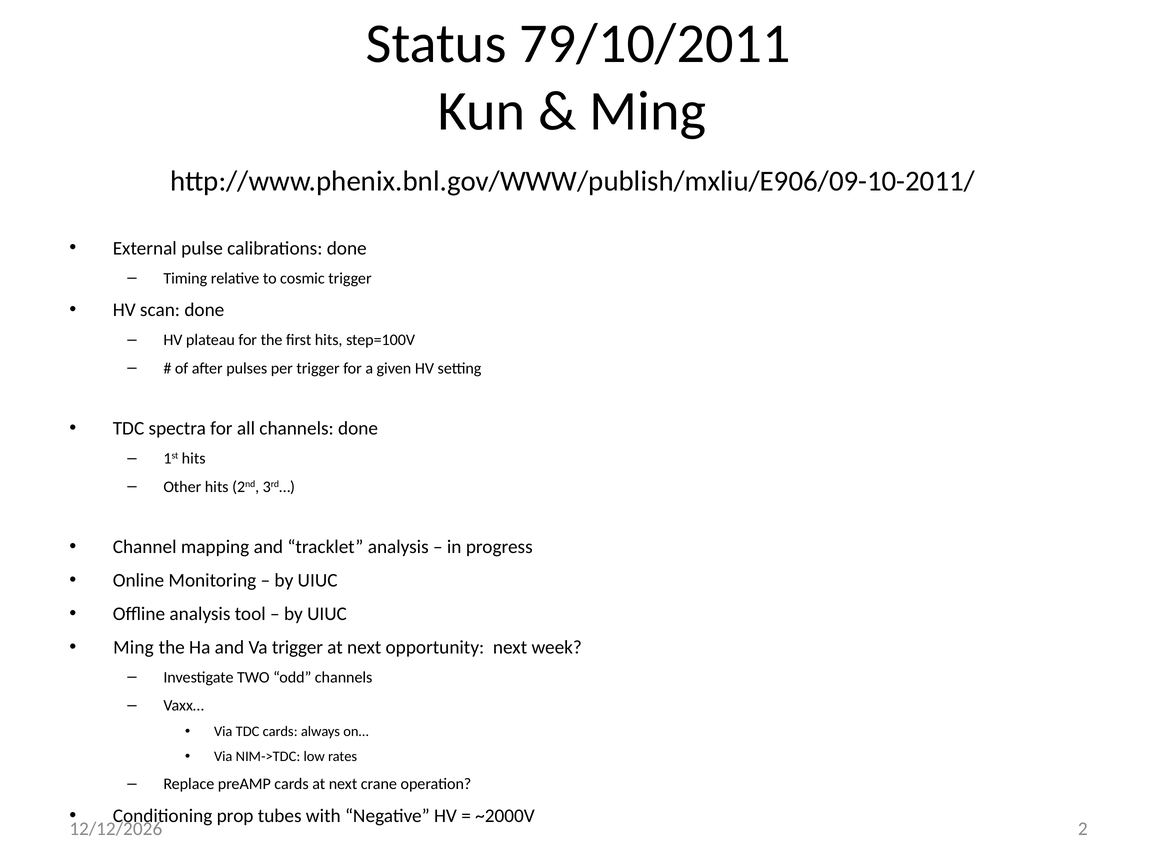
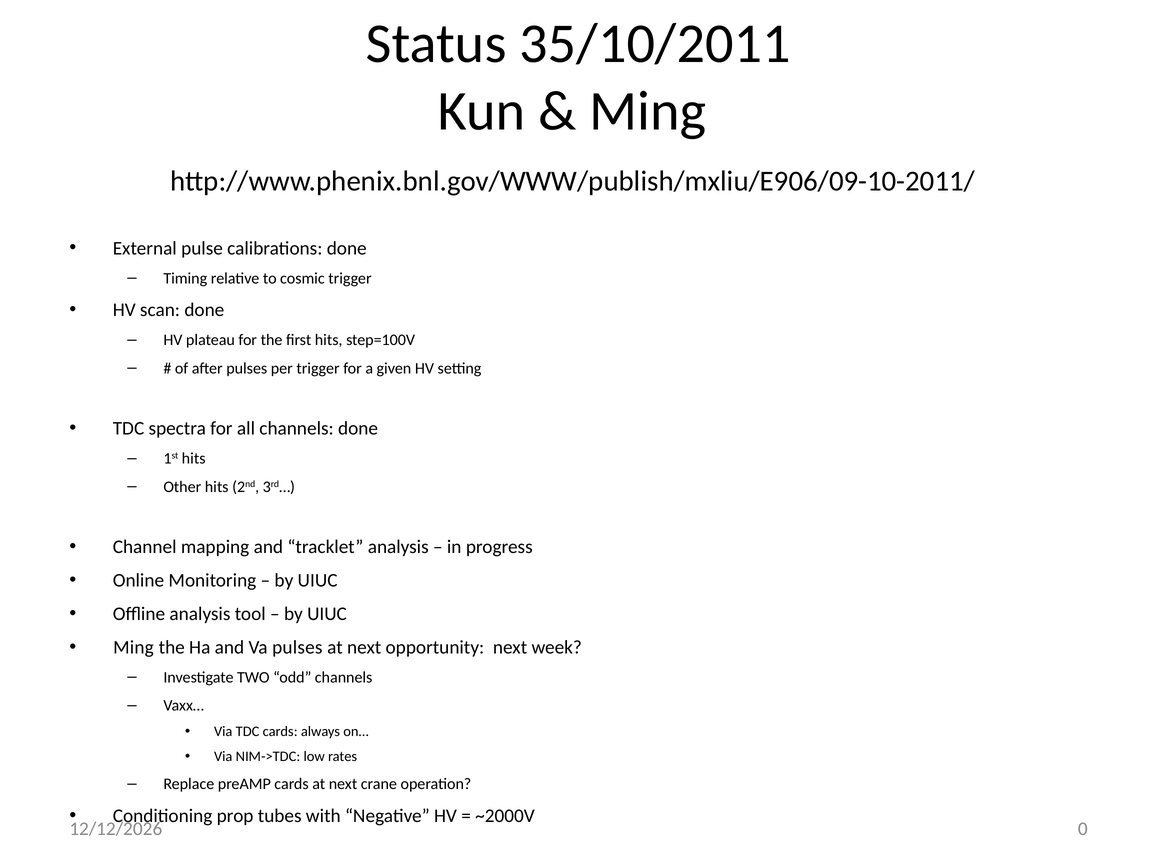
79/10/2011: 79/10/2011 -> 35/10/2011 (655, 43)
Va trigger: trigger -> pulses (297, 647)
2: 2 -> 0 (1083, 829)
